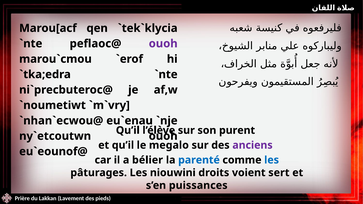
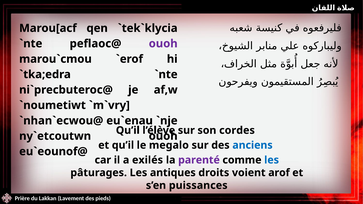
purent: purent -> cordes (237, 130)
anciens colour: purple -> blue (252, 145)
bélier: bélier -> exilés (148, 160)
parenté colour: blue -> purple (199, 160)
niouwini: niouwini -> antiques (173, 173)
sert: sert -> arof (279, 173)
